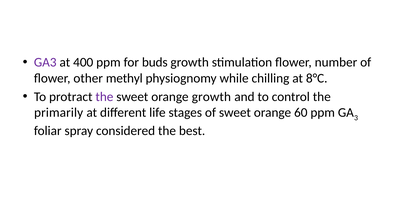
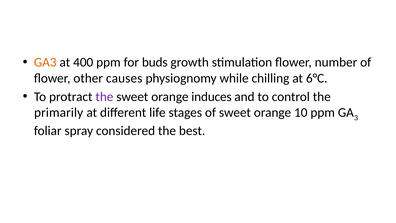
GA3 colour: purple -> orange (45, 62)
methyl: methyl -> causes (124, 78)
8°C: 8°C -> 6°C (317, 78)
orange growth: growth -> induces (211, 97)
60: 60 -> 10 (301, 112)
